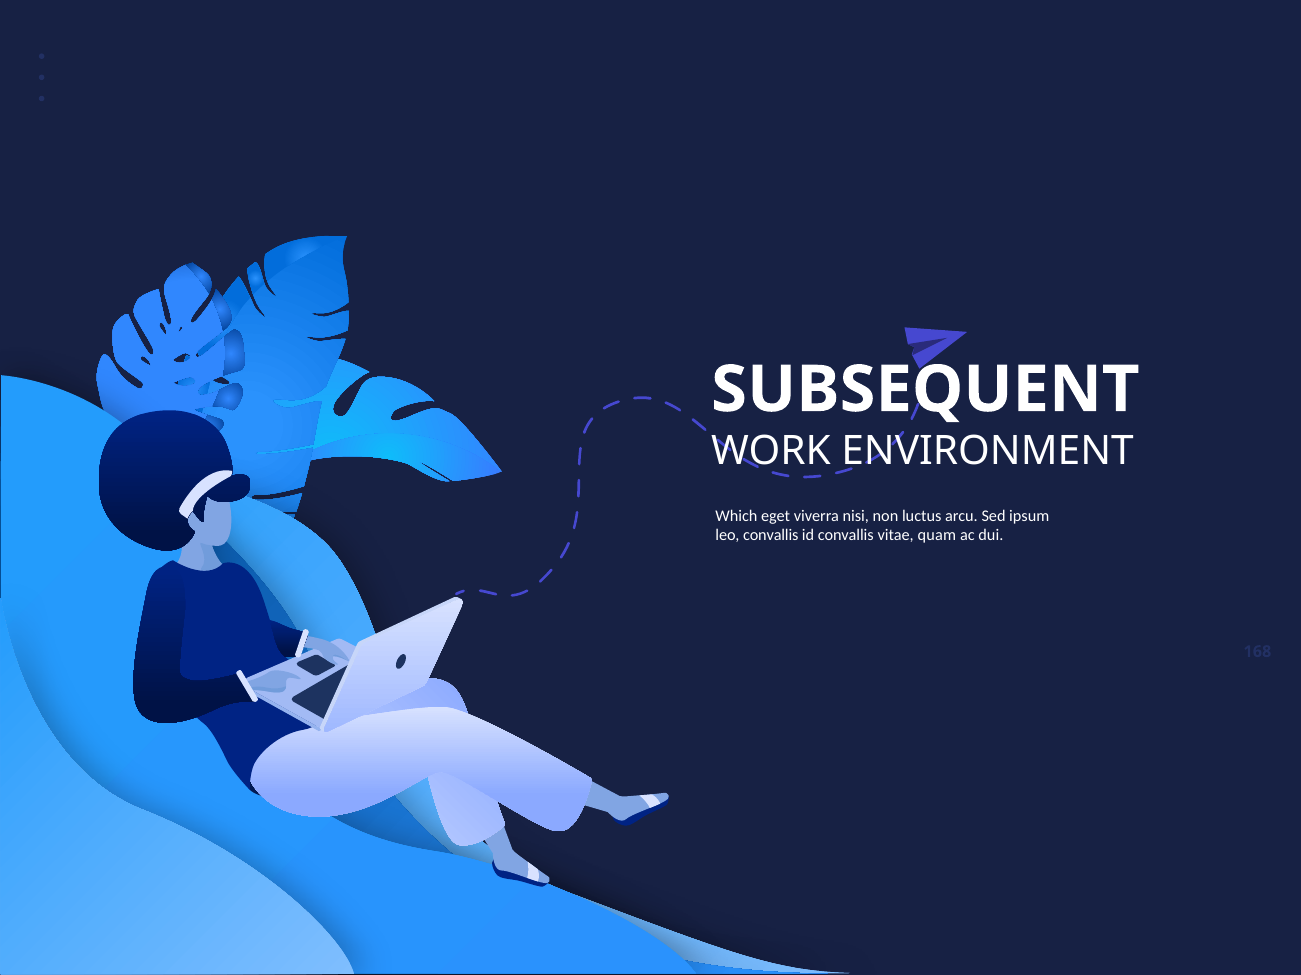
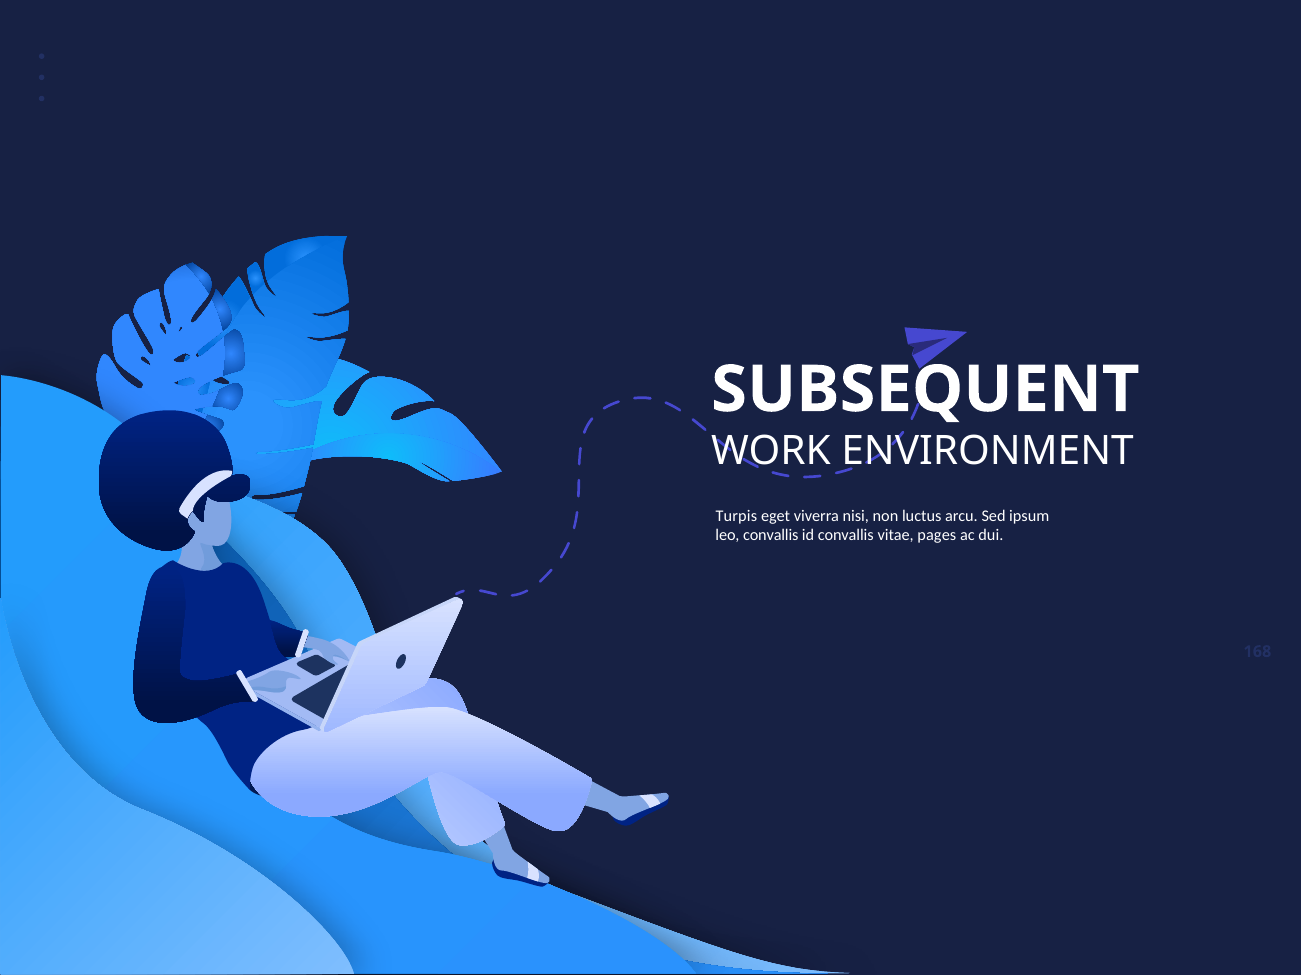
Which: Which -> Turpis (736, 516)
quam: quam -> pages (937, 536)
